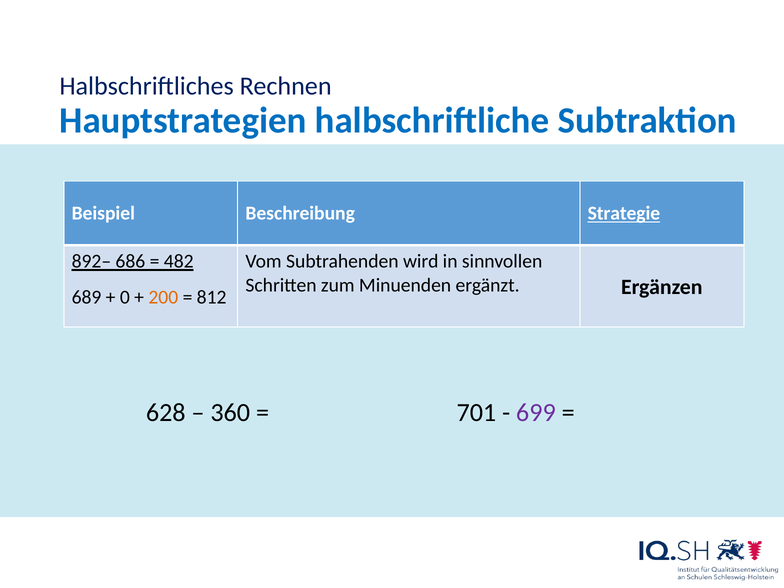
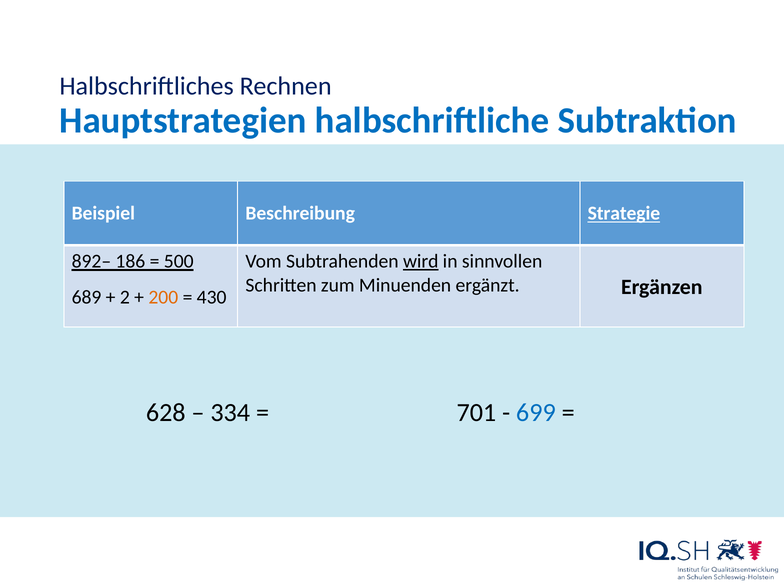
686: 686 -> 186 (130, 261)
482: 482 -> 500 (179, 261)
wird underline: none -> present (421, 261)
0: 0 -> 2 (125, 297)
812: 812 -> 430 (212, 297)
360: 360 -> 334 (230, 413)
699 colour: purple -> blue (536, 413)
